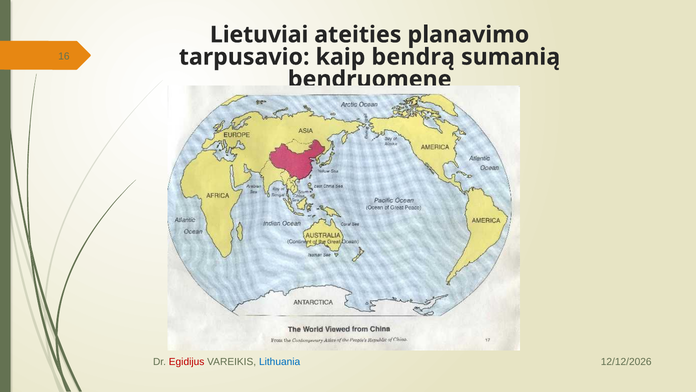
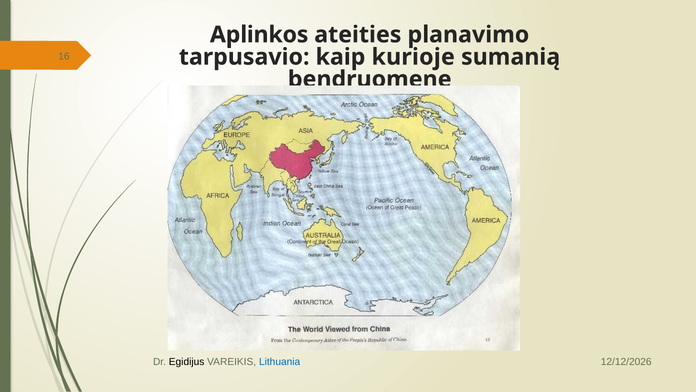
Lietuviai: Lietuviai -> Aplinkos (259, 35)
bendrą: bendrą -> kurioje (413, 57)
Egidijus colour: red -> black (187, 361)
